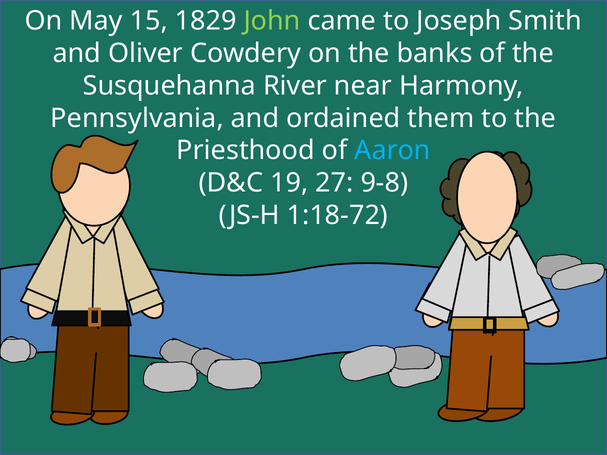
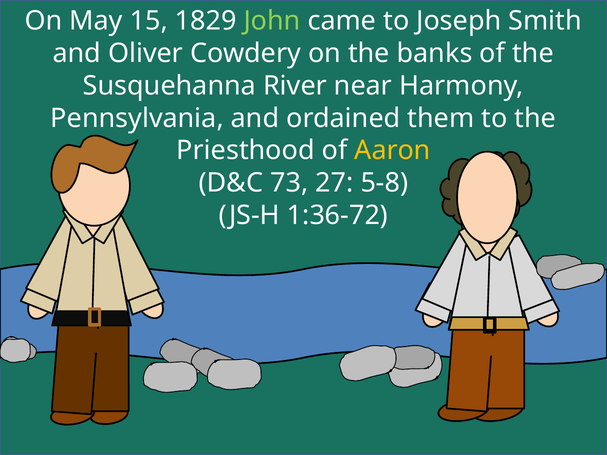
Aaron colour: light blue -> yellow (392, 151)
19: 19 -> 73 (289, 183)
9-8: 9-8 -> 5-8 (384, 183)
1:18-72: 1:18-72 -> 1:36-72 (337, 215)
